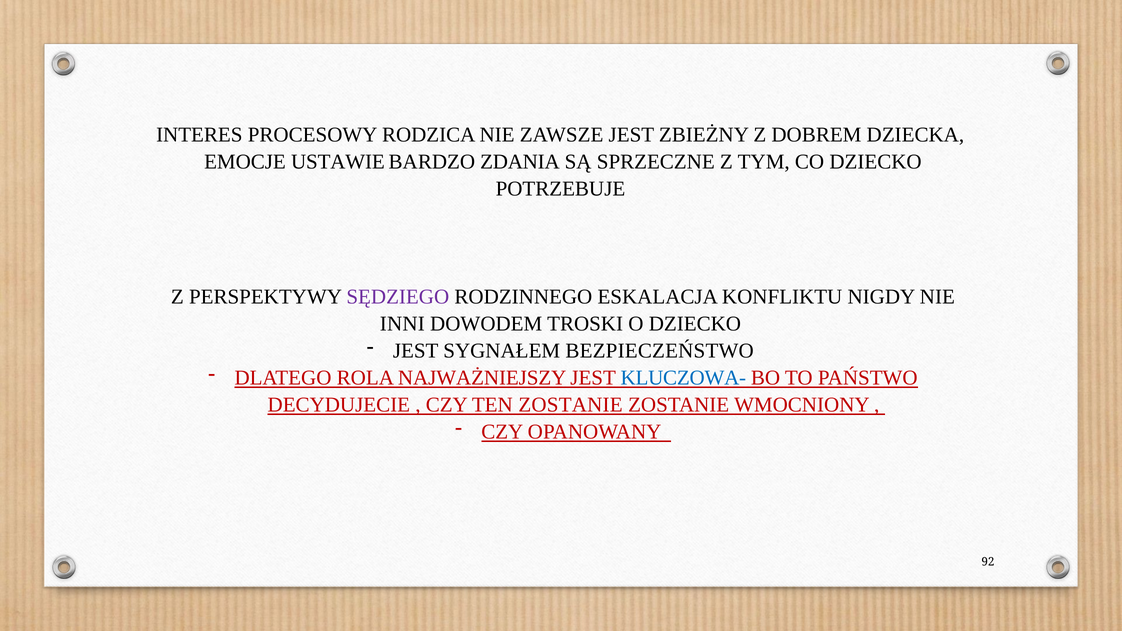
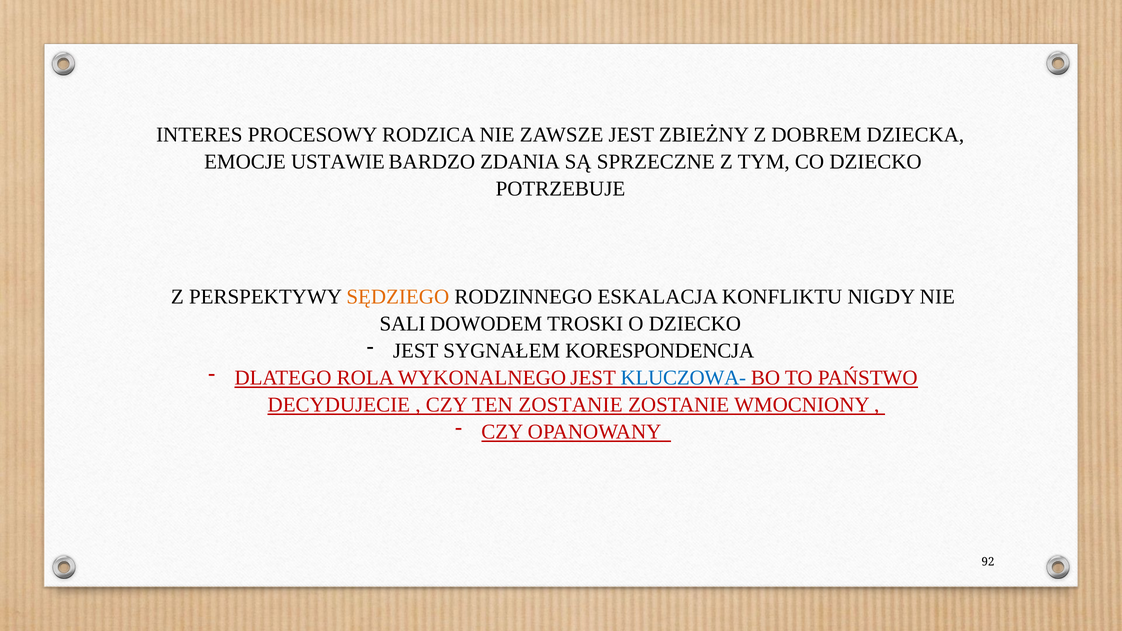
SĘDZIEGO colour: purple -> orange (398, 297)
INNI: INNI -> SALI (403, 324)
BEZPIECZEŃSTWO: BEZPIECZEŃSTWO -> KORESPONDENCJA (660, 351)
NAJWAŻNIEJSZY: NAJWAŻNIEJSZY -> WYKONALNEGO (482, 378)
